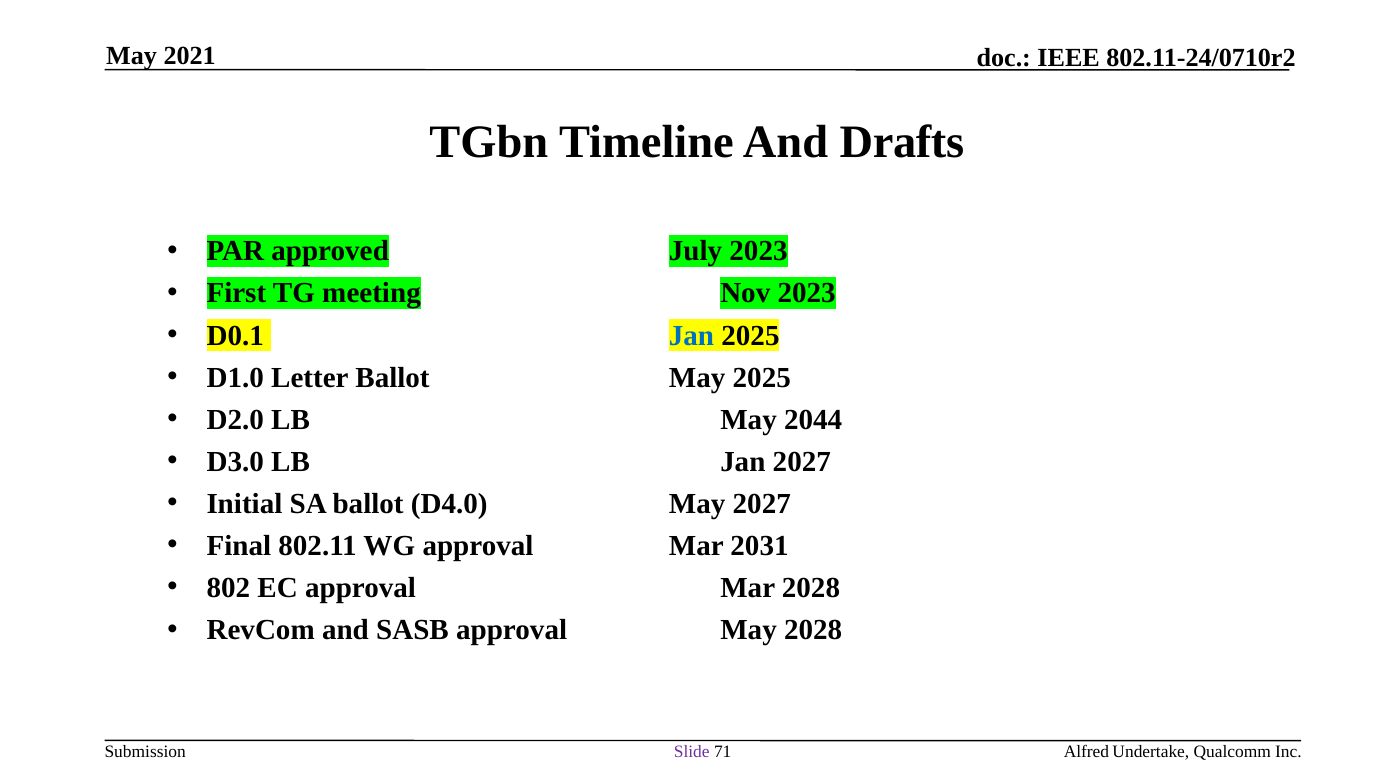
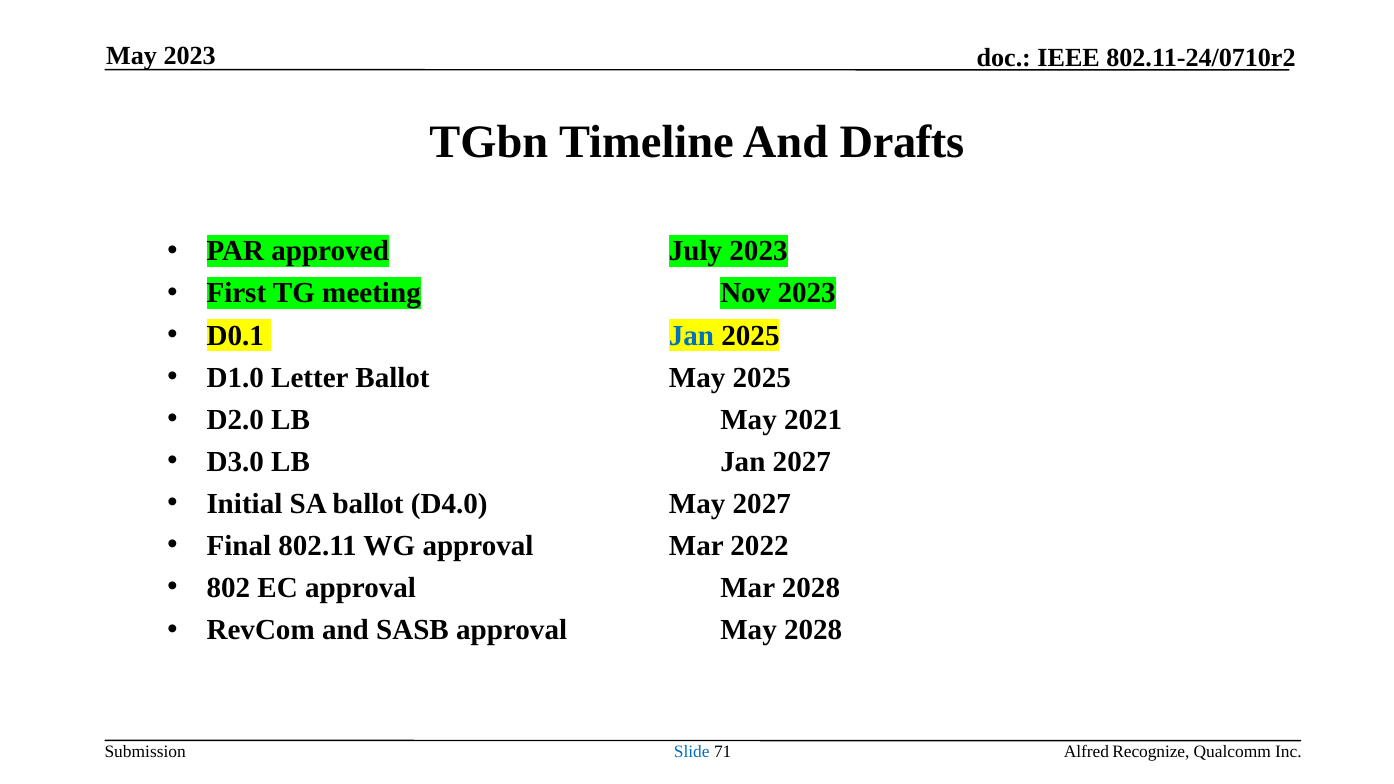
May 2021: 2021 -> 2023 (190, 55)
2044: 2044 -> 2021 (813, 420)
2031: 2031 -> 2022 (760, 546)
Slide colour: purple -> blue (692, 752)
Undertake: Undertake -> Recognize (1151, 752)
